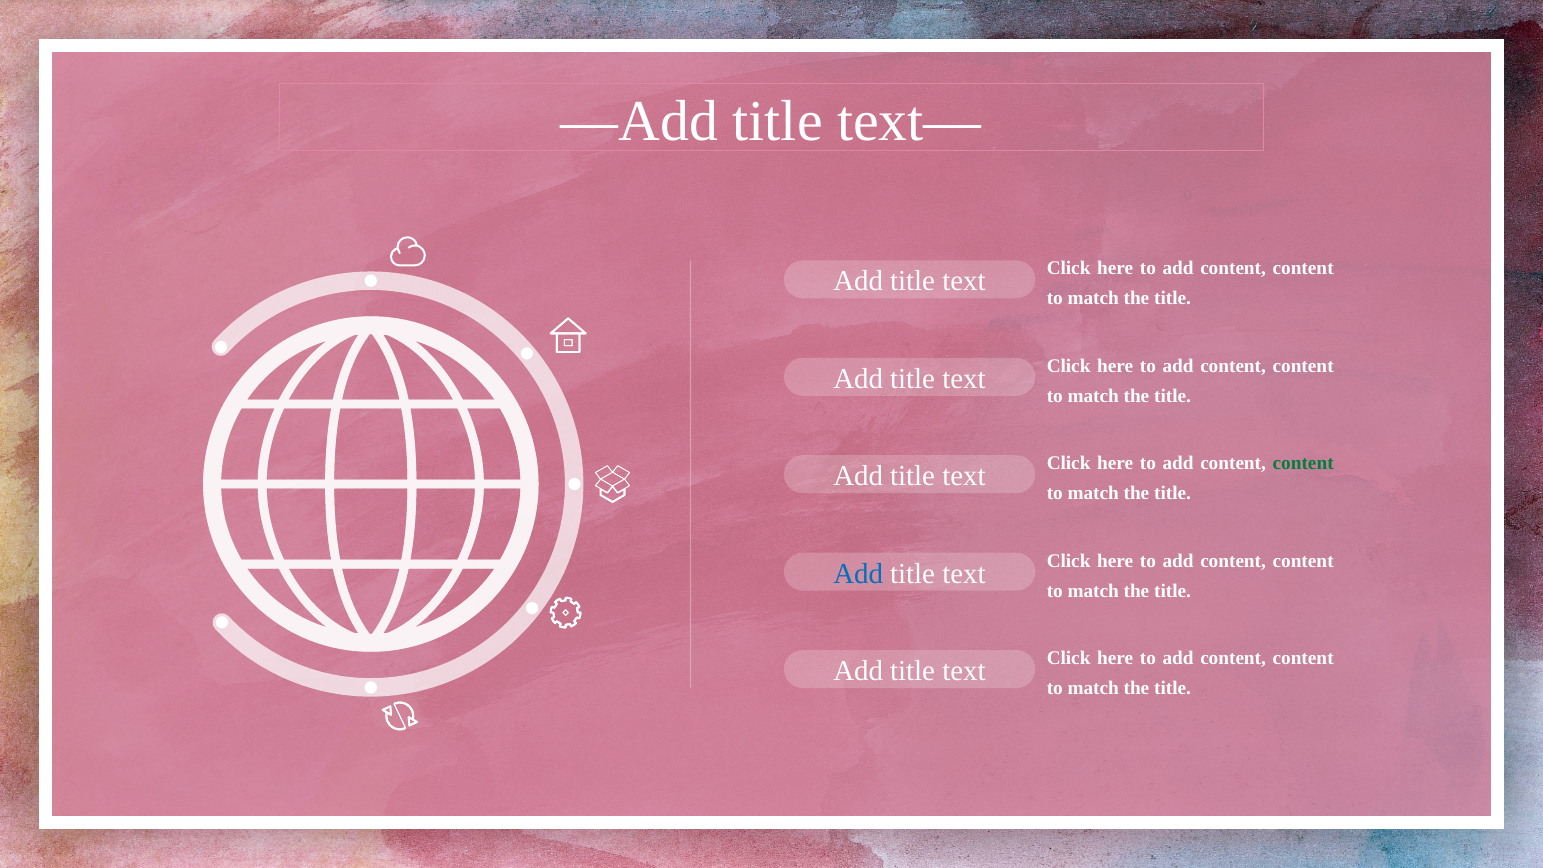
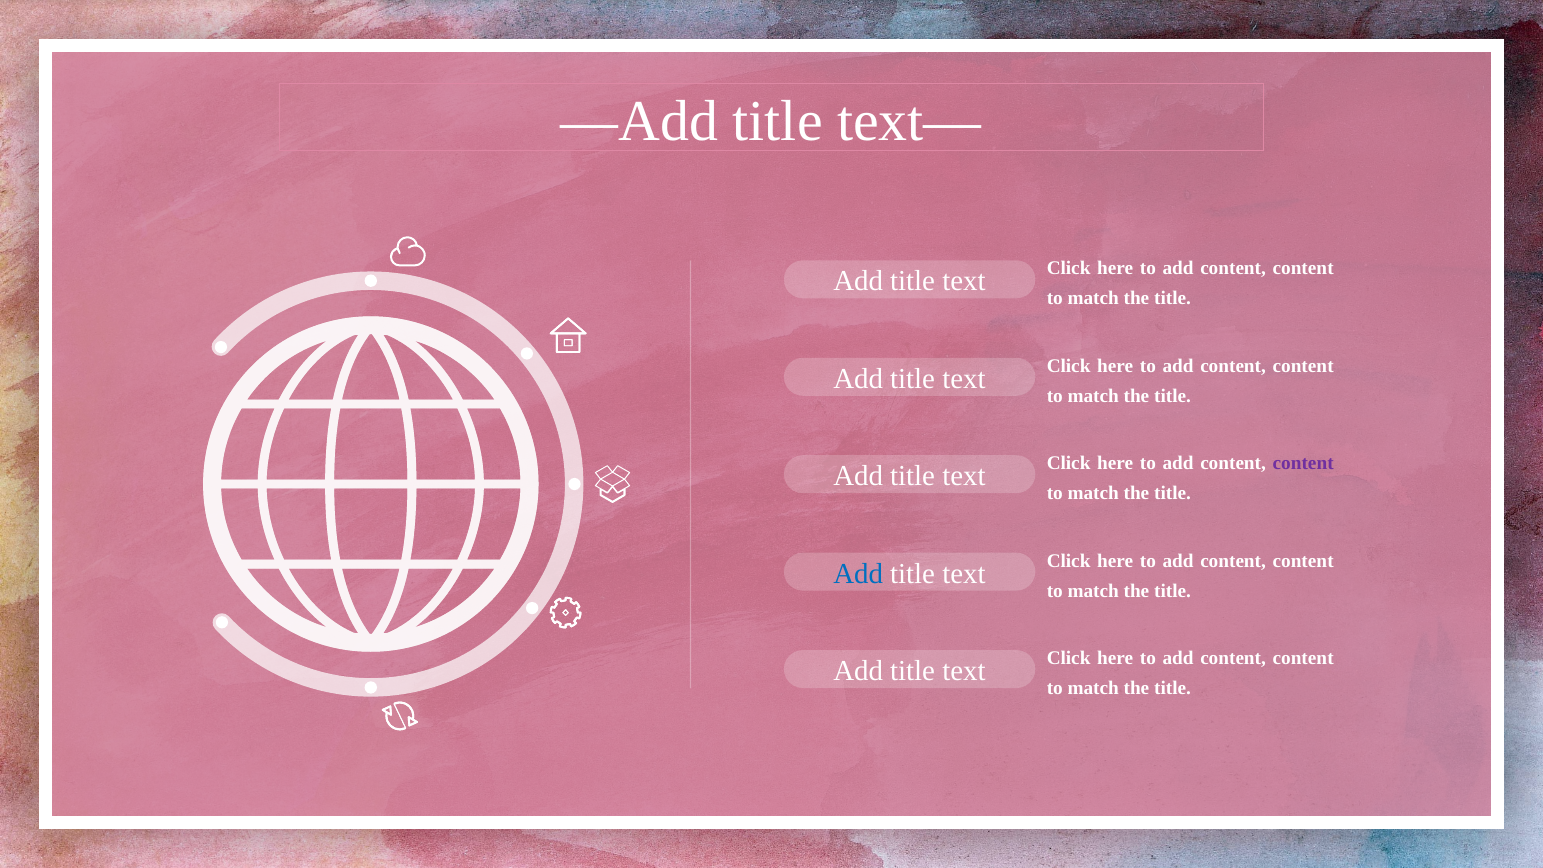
content colour: green -> purple (1303, 463)
